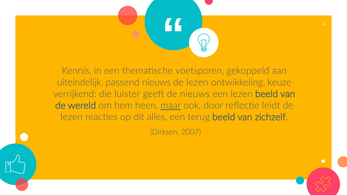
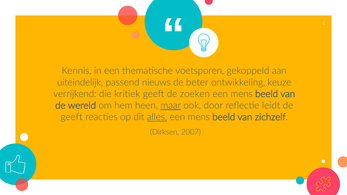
lezen: lezen -> beter (197, 82)
luister: luister -> kritiek (127, 94)
de nieuws: nieuws -> zoeken (195, 94)
lezen: lezen -> mens (242, 94)
lezen: lezen -> geeft (72, 117)
alles underline: none -> present (157, 117)
terug: terug -> mens (199, 117)
